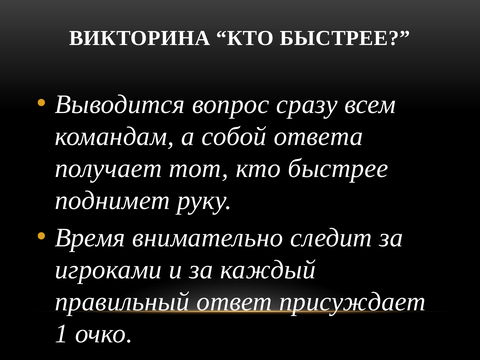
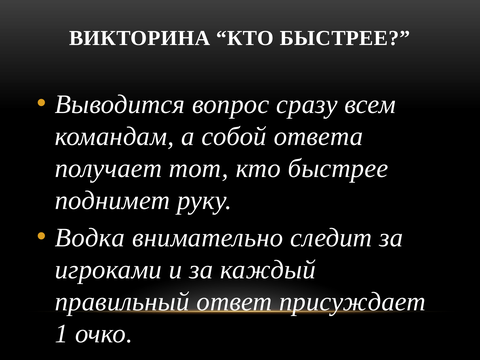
Время: Время -> Водка (90, 238)
